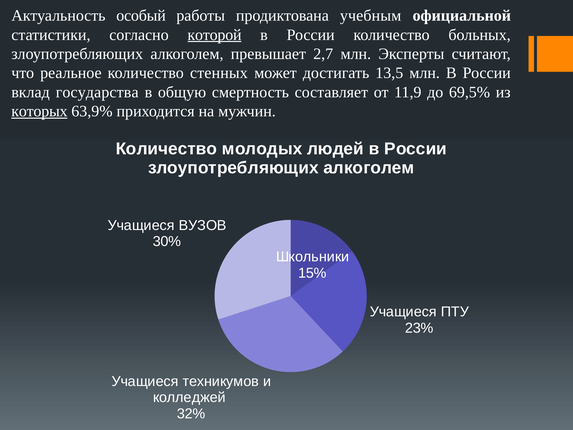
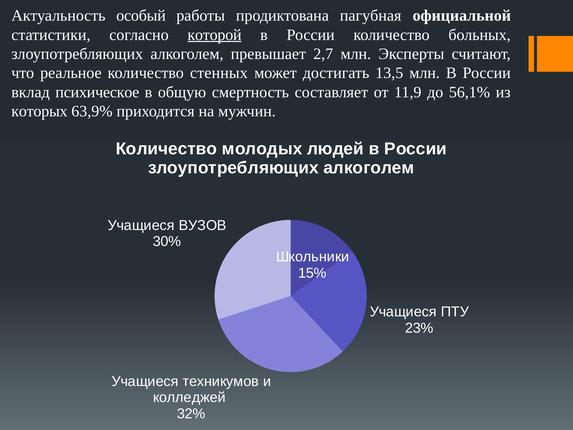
учебным: учебным -> пагубная (371, 16)
государства: государства -> психическое (97, 92)
69,5%: 69,5% -> 56,1% (469, 92)
которых underline: present -> none (39, 111)
